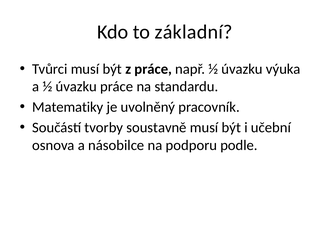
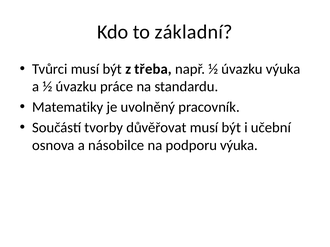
z práce: práce -> třeba (153, 69)
soustavně: soustavně -> důvěřovat (156, 128)
podporu podle: podle -> výuka (239, 146)
